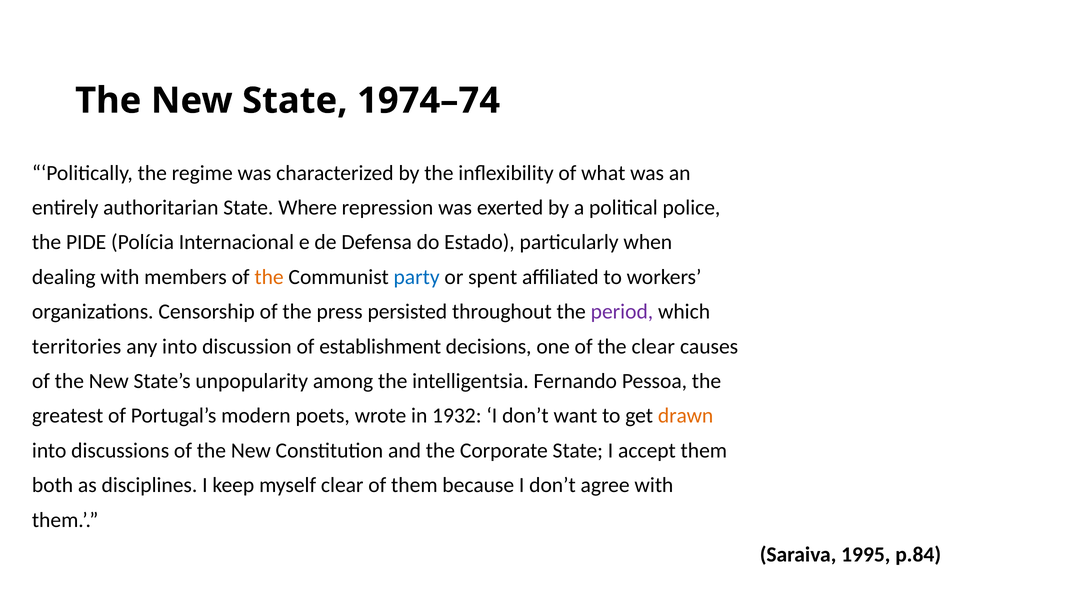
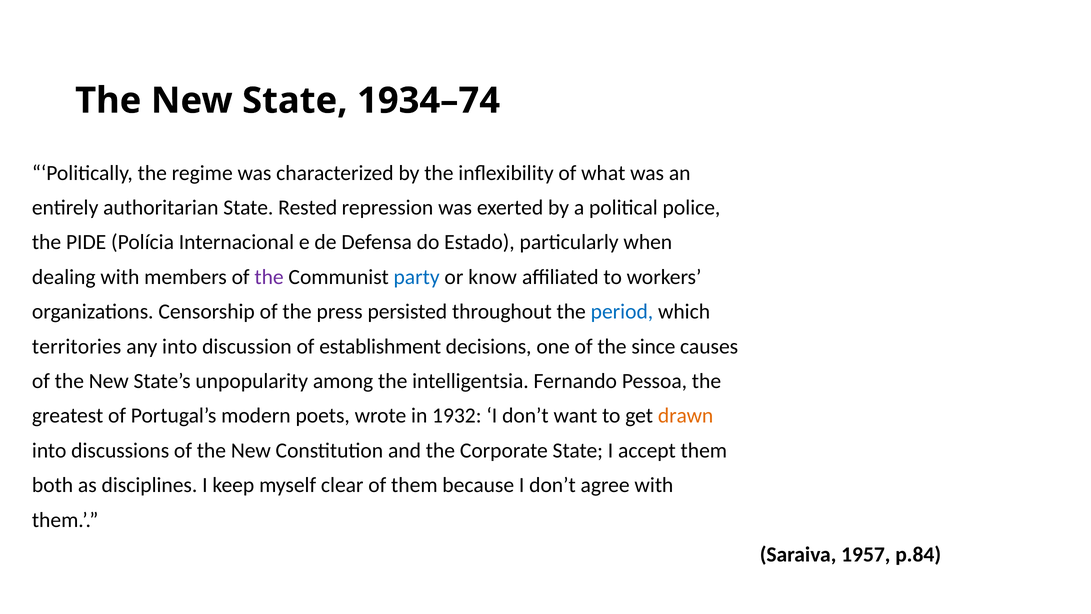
1974–74: 1974–74 -> 1934–74 (429, 101)
Where: Where -> Rested (308, 207)
the colour: orange -> purple (269, 277)
spent: spent -> know (493, 277)
period colour: purple -> blue (622, 312)
the clear: clear -> since (653, 346)
1995: 1995 -> 1957 (866, 554)
